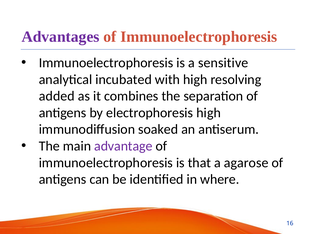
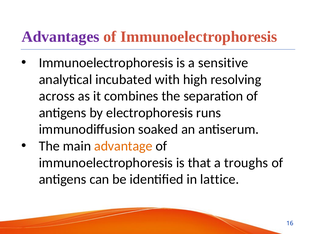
added: added -> across (57, 96)
electrophoresis high: high -> runs (209, 113)
advantage colour: purple -> orange (123, 146)
agarose: agarose -> troughs (246, 163)
where: where -> lattice (220, 179)
